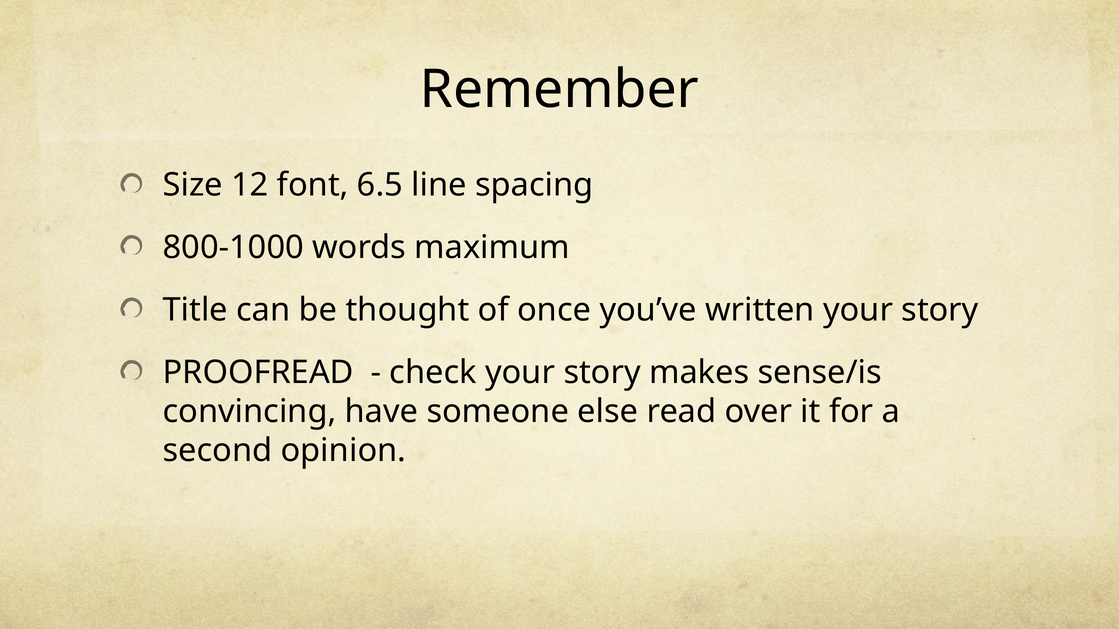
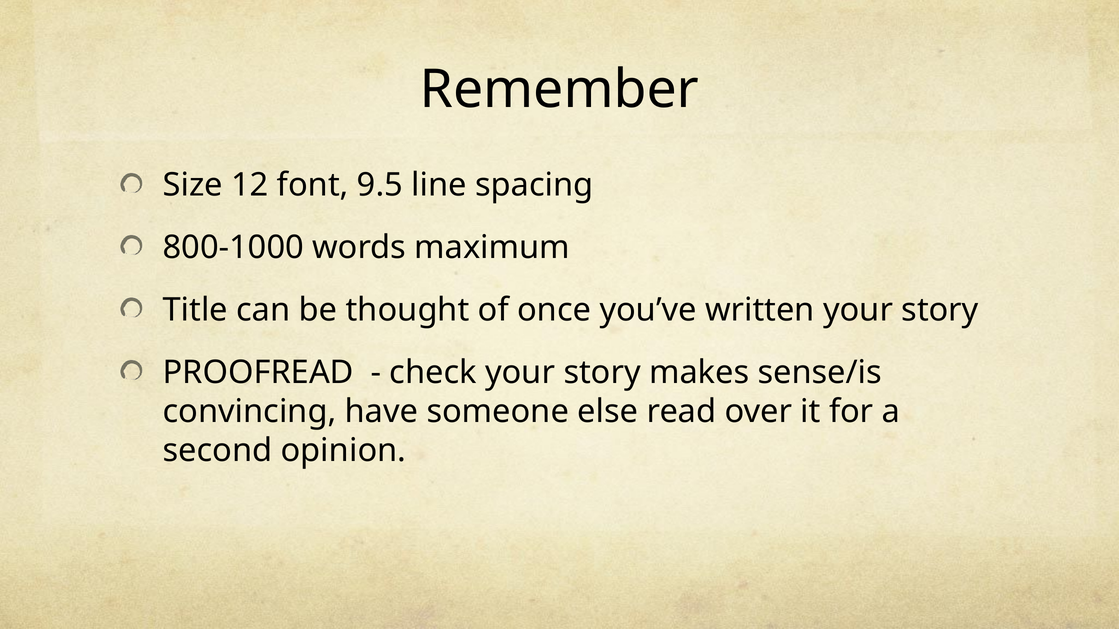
6.5: 6.5 -> 9.5 (380, 185)
